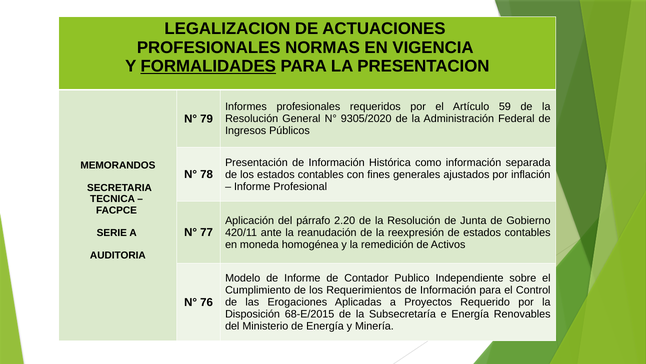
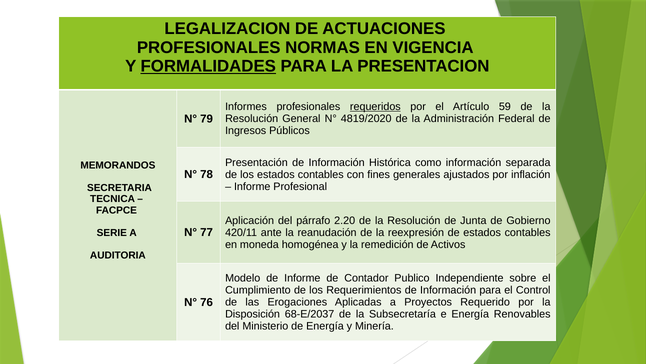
requeridos underline: none -> present (375, 107)
9305/2020: 9305/2020 -> 4819/2020 (366, 118)
68-E/2015: 68-E/2015 -> 68-E/2037 (310, 314)
